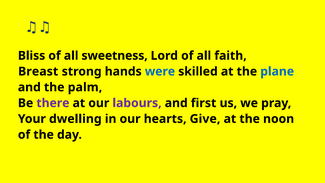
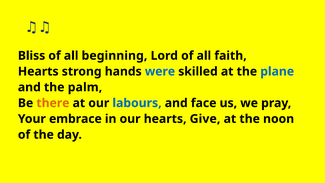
sweetness: sweetness -> beginning (114, 56)
Breast: Breast -> Hearts (38, 71)
there colour: purple -> orange (53, 103)
labours colour: purple -> blue (137, 103)
first: first -> face (204, 103)
dwelling: dwelling -> embrace (75, 119)
